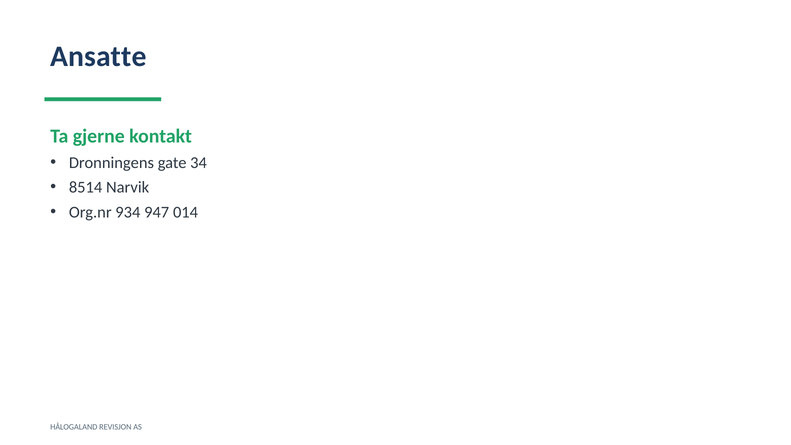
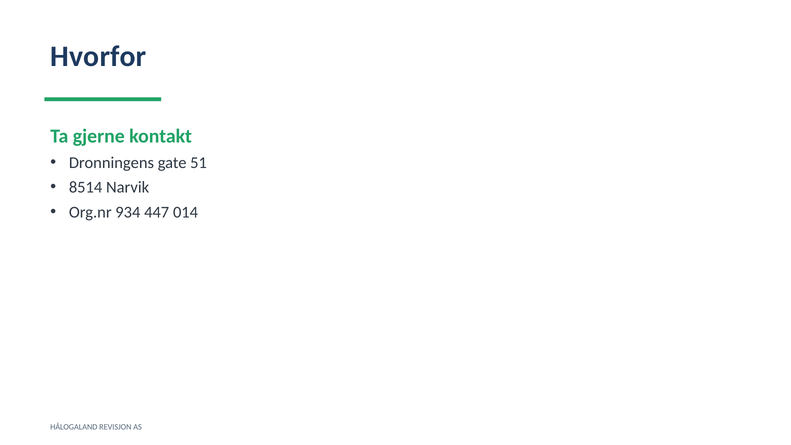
Ansatte: Ansatte -> Hvorfor (98, 56)
34: 34 -> 51 (199, 163)
947: 947 -> 447 (157, 212)
